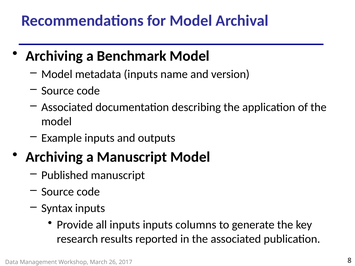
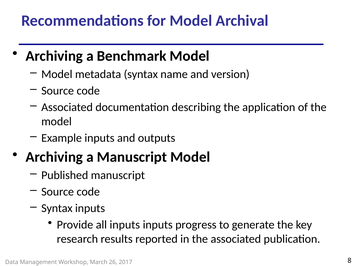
metadata inputs: inputs -> syntax (141, 74)
columns: columns -> progress (196, 225)
